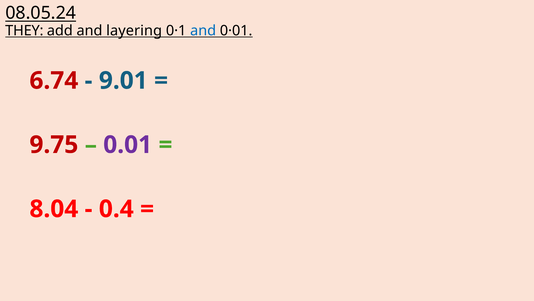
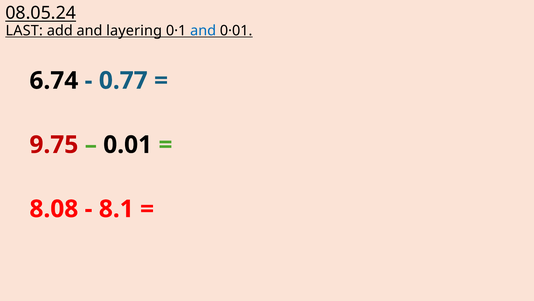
THEY: THEY -> LAST (24, 31)
6.74 colour: red -> black (54, 80)
9.01: 9.01 -> 0.77 (123, 80)
0.01 colour: purple -> black (128, 145)
8.04: 8.04 -> 8.08 (54, 209)
0.4: 0.4 -> 8.1 (116, 209)
